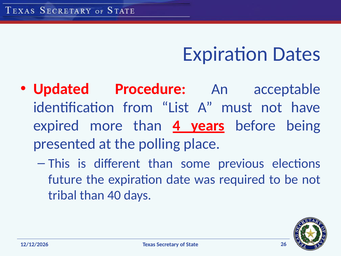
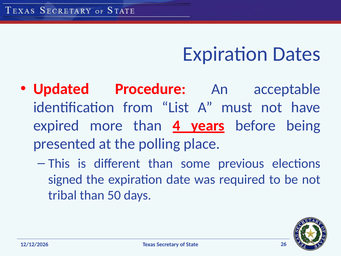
future: future -> signed (65, 179)
40: 40 -> 50 (114, 195)
